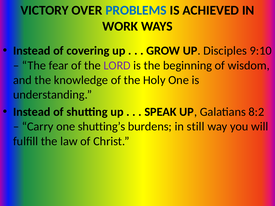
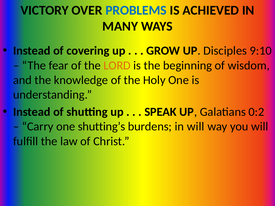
WORK: WORK -> MANY (120, 26)
LORD colour: purple -> orange (117, 66)
8:2: 8:2 -> 0:2 (256, 112)
in still: still -> will (196, 127)
